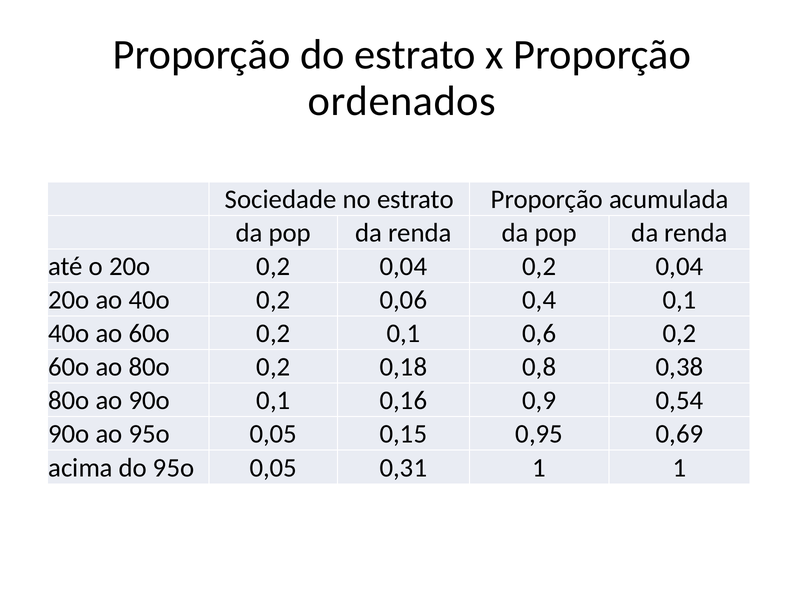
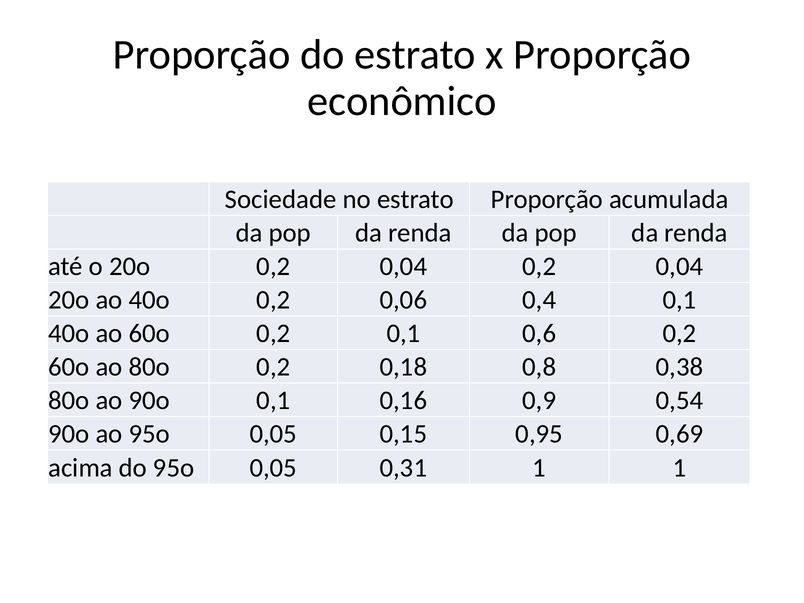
ordenados: ordenados -> econômico (402, 101)
